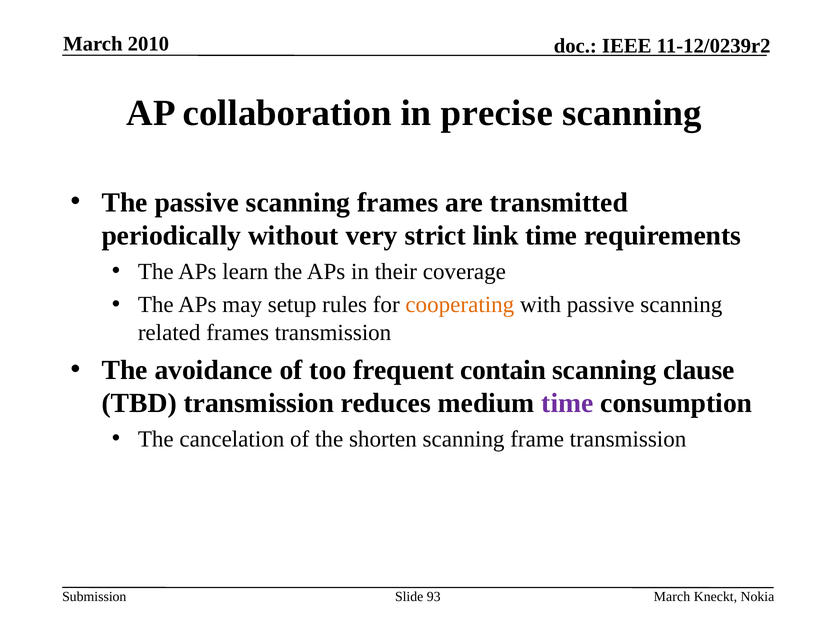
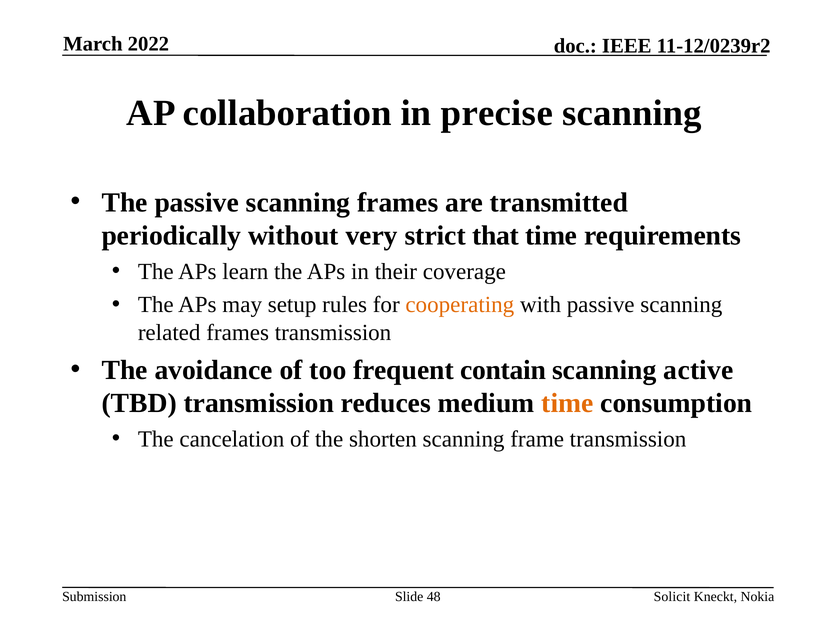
2010: 2010 -> 2022 (148, 44)
link: link -> that (496, 235)
clause: clause -> active (699, 370)
time colour: purple -> orange (567, 403)
93: 93 -> 48 (434, 596)
March: March -> Solicit (672, 596)
